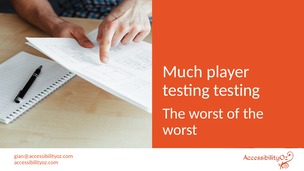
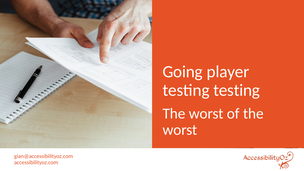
Much: Much -> Going (183, 72)
